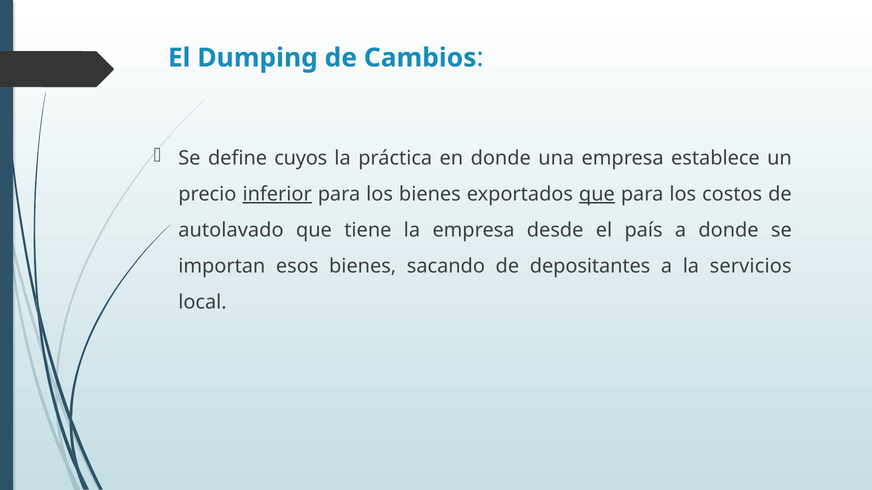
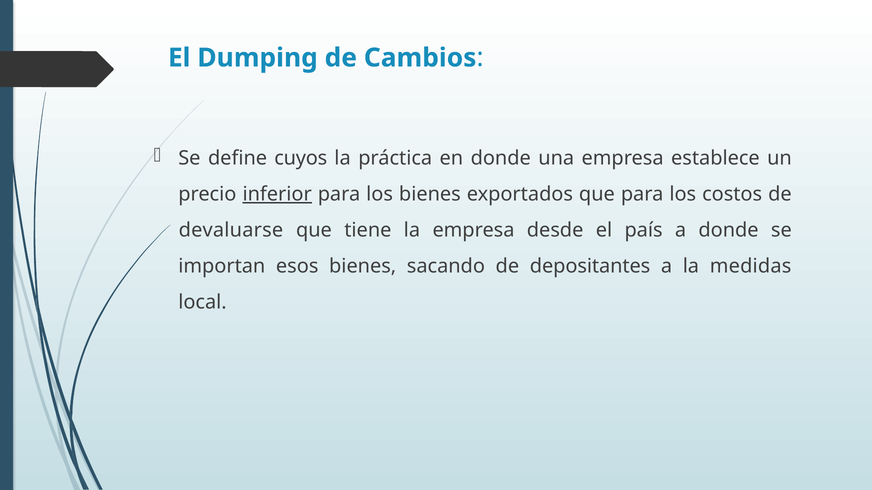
que underline: present -> none (597, 194)
autolavado: autolavado -> devaluarse (231, 230)
servicios: servicios -> medidas (751, 266)
